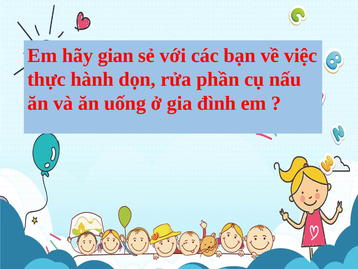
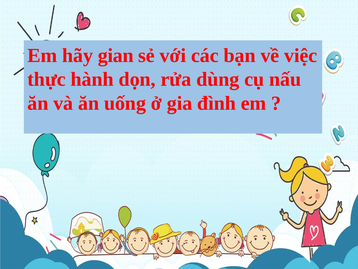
phần: phần -> dùng (218, 79)
